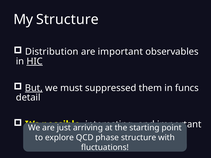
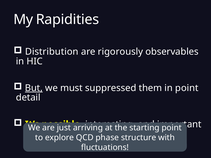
My Structure: Structure -> Rapidities (68, 19)
are important: important -> rigorously (120, 52)
HIC underline: present -> none (35, 61)
in funcs: funcs -> point (187, 88)
